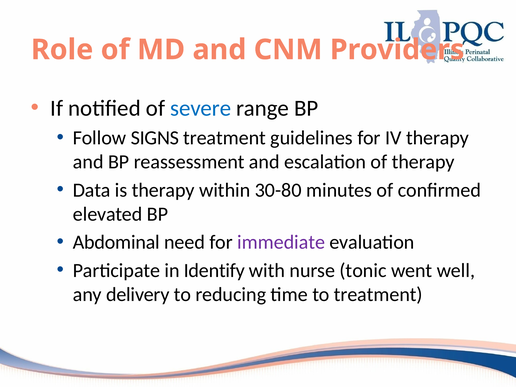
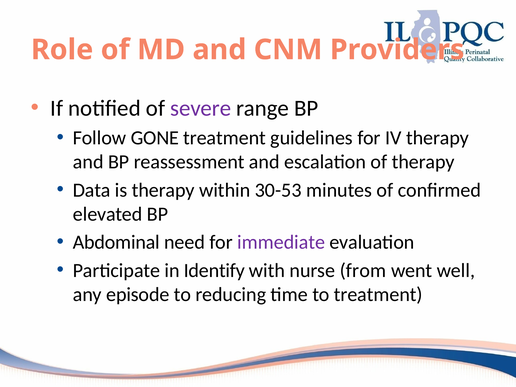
severe colour: blue -> purple (201, 108)
SIGNS: SIGNS -> GONE (155, 138)
30-80: 30-80 -> 30-53 (278, 190)
tonic: tonic -> from (363, 270)
delivery: delivery -> episode (138, 295)
